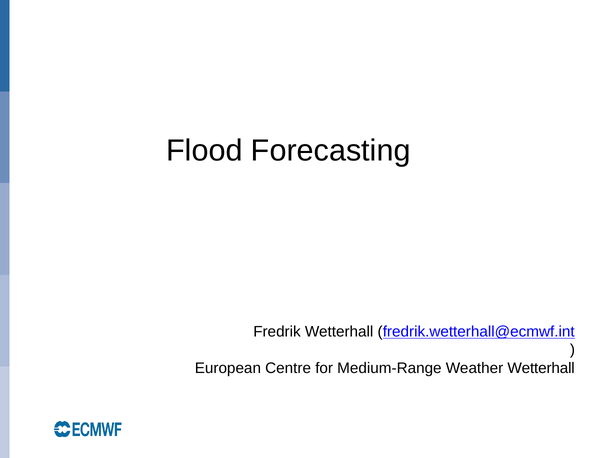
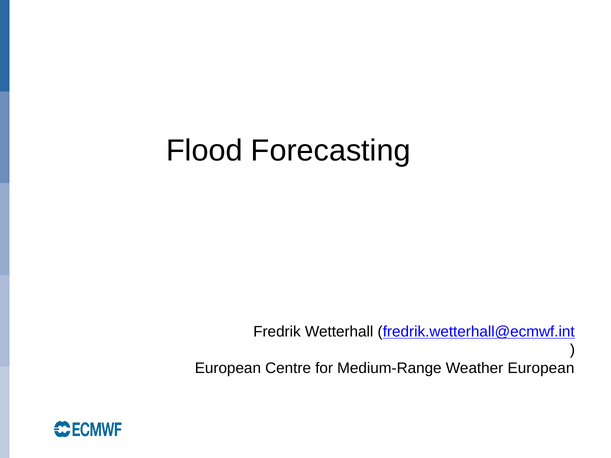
Weather Wetterhall: Wetterhall -> European (541, 368)
